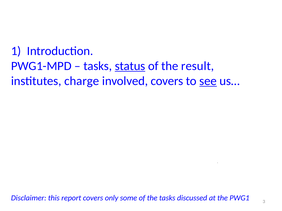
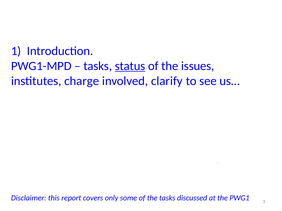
result: result -> issues (198, 66)
involved covers: covers -> clarify (167, 81)
see underline: present -> none (208, 81)
